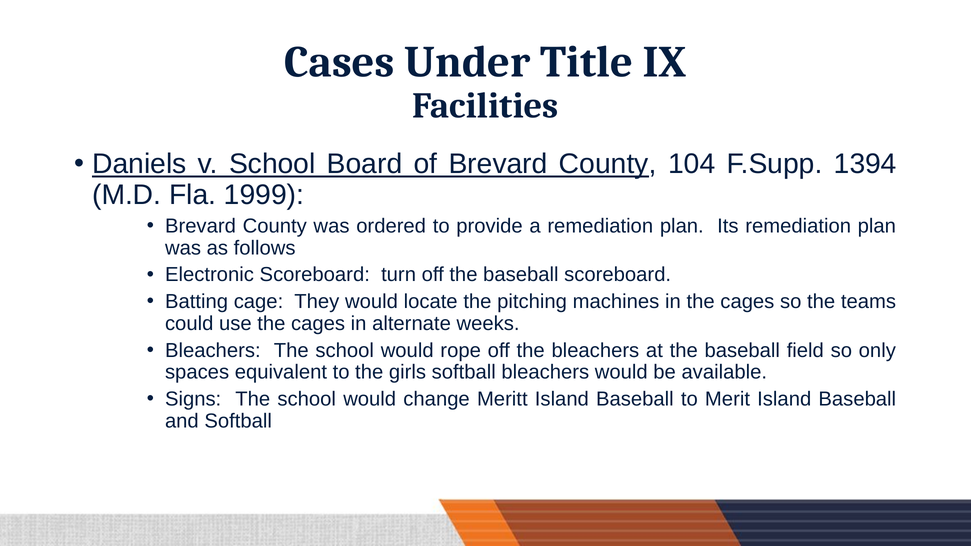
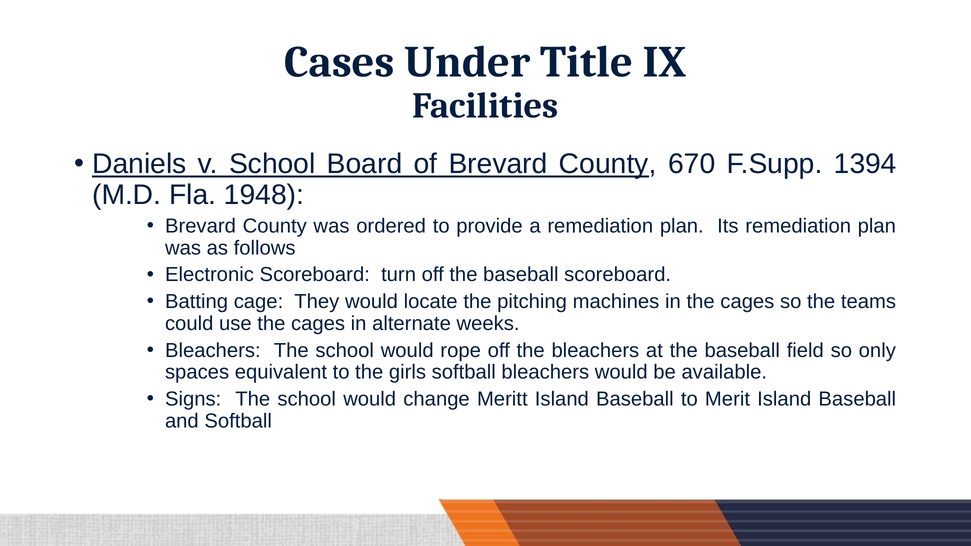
104: 104 -> 670 (692, 164)
1999: 1999 -> 1948 (264, 195)
